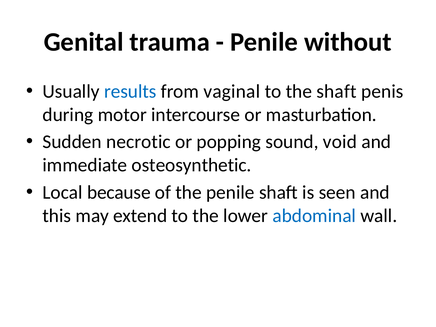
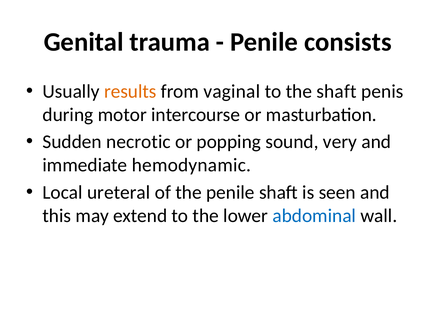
without: without -> consists (348, 42)
results colour: blue -> orange (130, 91)
void: void -> very (340, 142)
osteosynthetic: osteosynthetic -> hemodynamic (191, 165)
because: because -> ureteral (119, 192)
